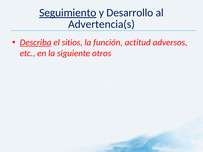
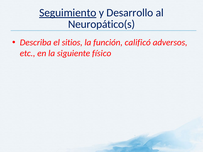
Advertencia(s: Advertencia(s -> Neuropático(s (102, 24)
Describa underline: present -> none (36, 43)
actitud: actitud -> calificó (138, 43)
otros: otros -> físico (102, 53)
